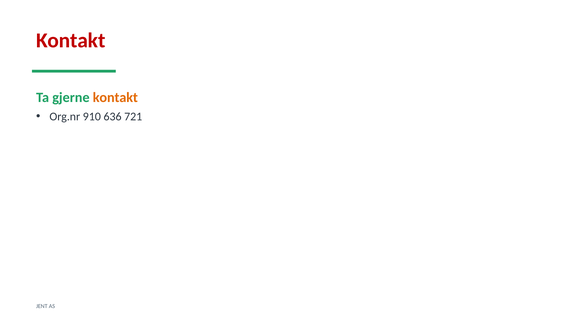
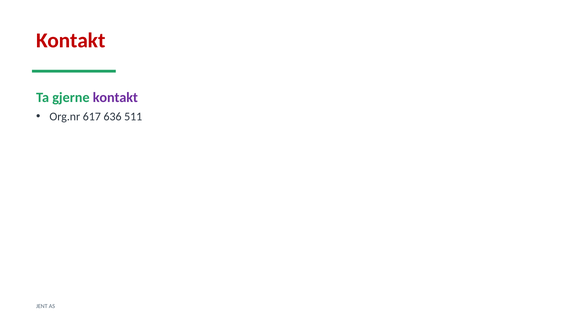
kontakt colour: orange -> purple (115, 98)
910: 910 -> 617 (92, 117)
721: 721 -> 511 (133, 117)
